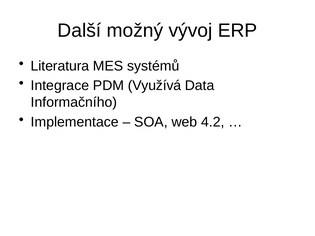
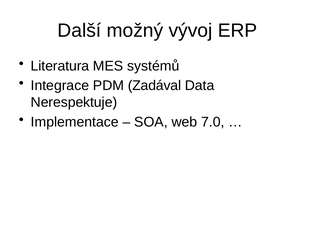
Využívá: Využívá -> Zadával (154, 86)
Informačního: Informačního -> Nerespektuje (74, 102)
4.2: 4.2 -> 7.0 (213, 122)
